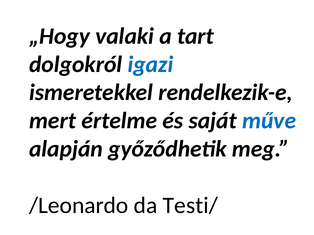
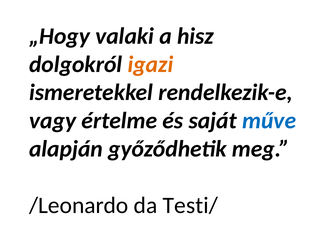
tart: tart -> hisz (195, 36)
igazi colour: blue -> orange (150, 64)
mert: mert -> vagy (53, 121)
